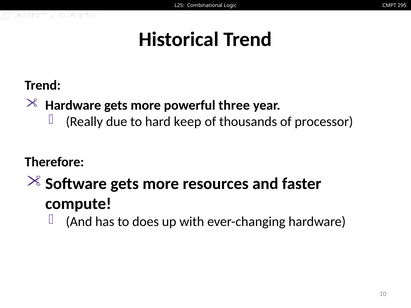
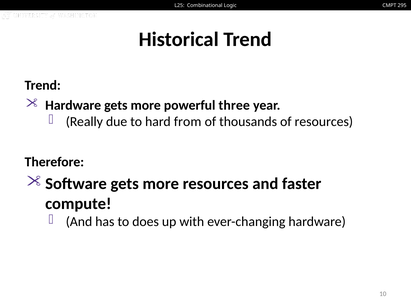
keep: keep -> from (188, 122)
of processor: processor -> resources (324, 122)
